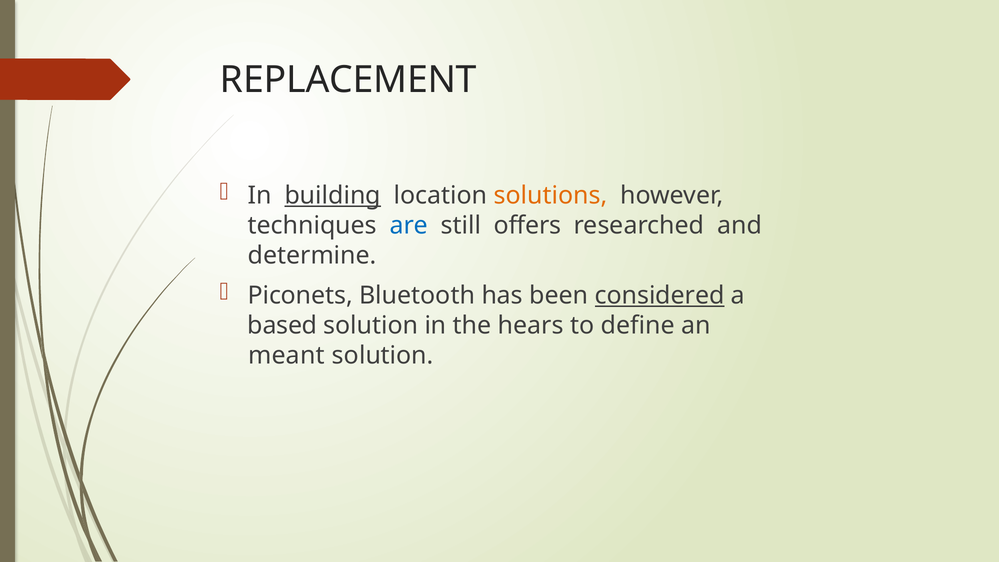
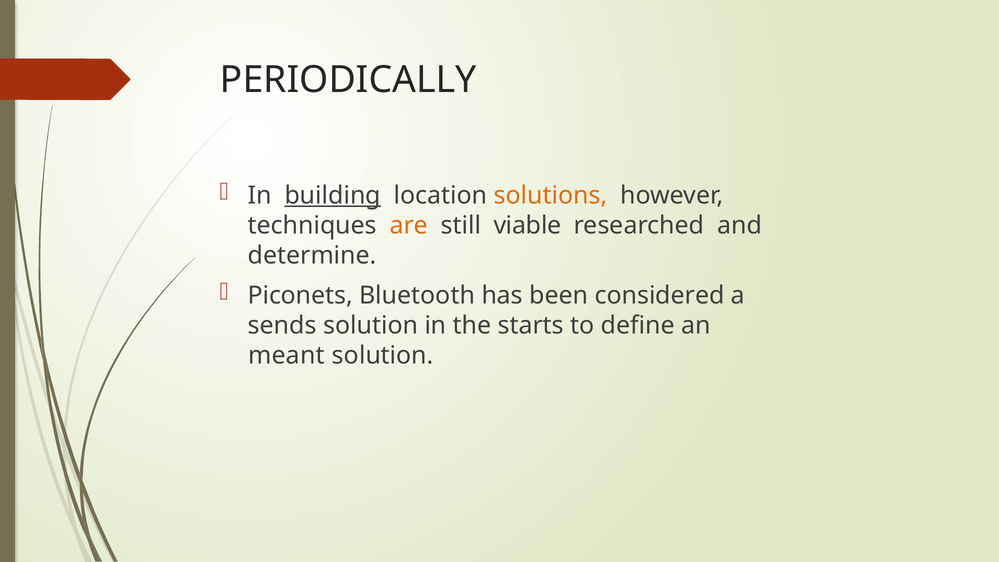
REPLACEMENT: REPLACEMENT -> PERIODICALLY (348, 80)
are colour: blue -> orange (409, 225)
offers: offers -> viable (527, 225)
considered underline: present -> none (660, 296)
based: based -> sends (282, 326)
hears: hears -> starts (531, 326)
